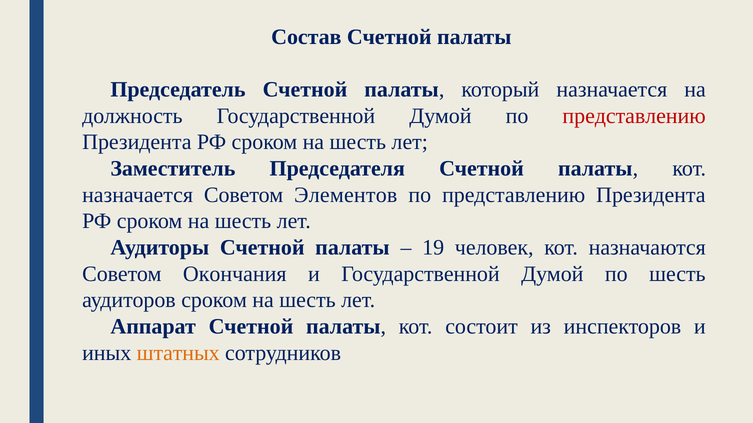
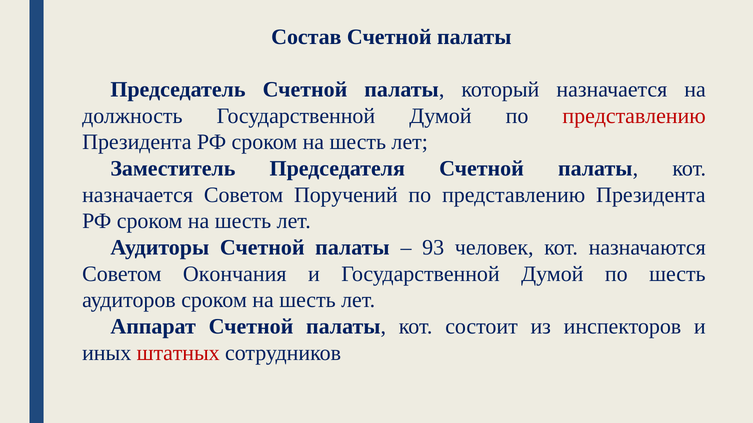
Элементов: Элементов -> Поручений (346, 195)
19: 19 -> 93 (433, 248)
штатных colour: orange -> red (178, 353)
